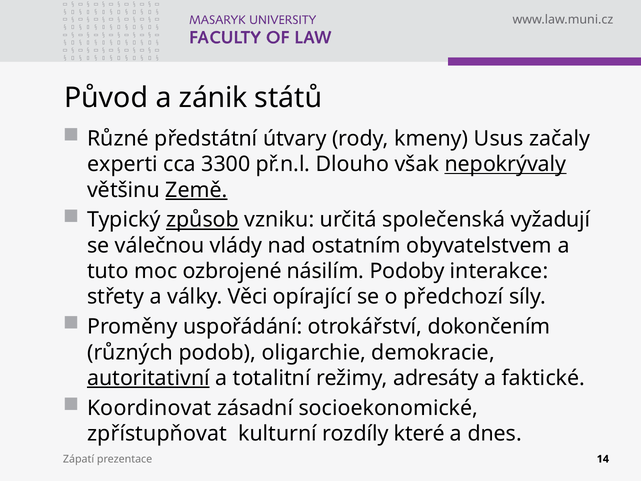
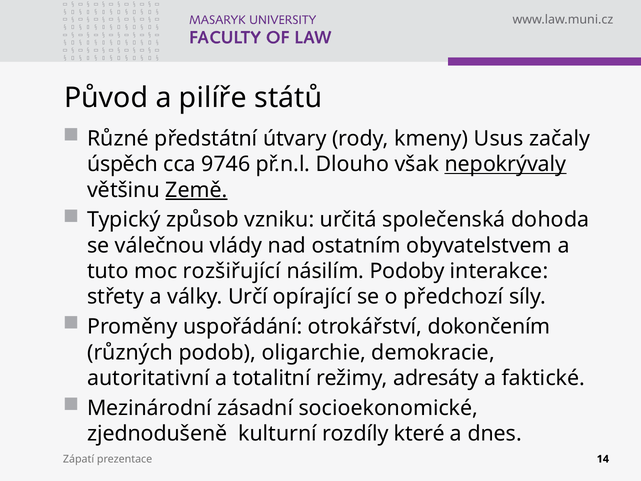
zánik: zánik -> pilíře (213, 98)
experti: experti -> úspěch (123, 164)
3300: 3300 -> 9746 (226, 164)
způsob underline: present -> none (203, 220)
vyžadují: vyžadují -> dohoda (550, 220)
ozbrojené: ozbrojené -> rozšiřující (232, 271)
Věci: Věci -> Určí (248, 297)
autoritativní underline: present -> none (148, 378)
Koordinovat: Koordinovat -> Mezinárodní (149, 408)
zpřístupňovat: zpřístupňovat -> zjednodušeně (157, 433)
